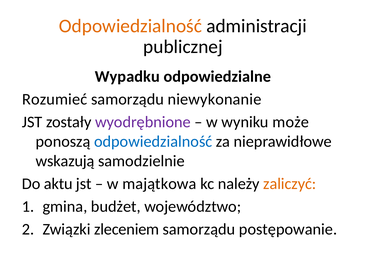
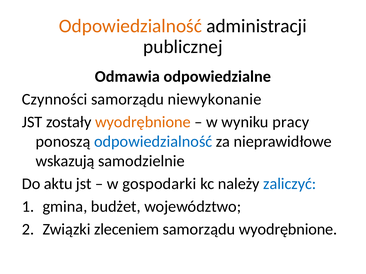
Wypadku: Wypadku -> Odmawia (127, 77)
Rozumieć: Rozumieć -> Czynności (55, 100)
wyodrębnione colour: purple -> orange (143, 122)
może: może -> pracy (291, 122)
majątkowa: majątkowa -> gospodarki (159, 184)
zaliczyć colour: orange -> blue (290, 184)
samorządu postępowanie: postępowanie -> wyodrębnione (288, 230)
